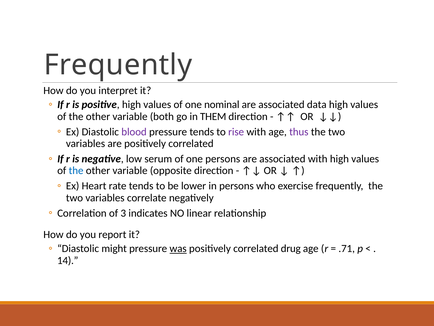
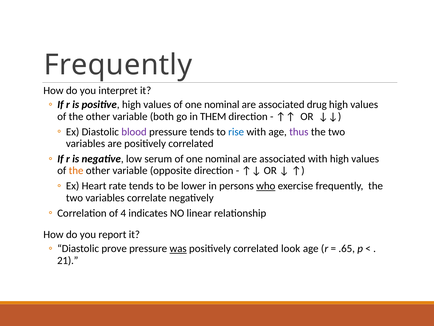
data: data -> drug (317, 105)
rise colour: purple -> blue (236, 132)
persons: persons -> nominal (223, 159)
the colour: blue -> orange (76, 170)
who underline: none -> present (266, 186)
3: 3 -> 4 (123, 213)
might: might -> prove (114, 248)
drug: drug -> look (291, 248)
.71: .71 -> .65 (347, 248)
14: 14 -> 21 (68, 260)
